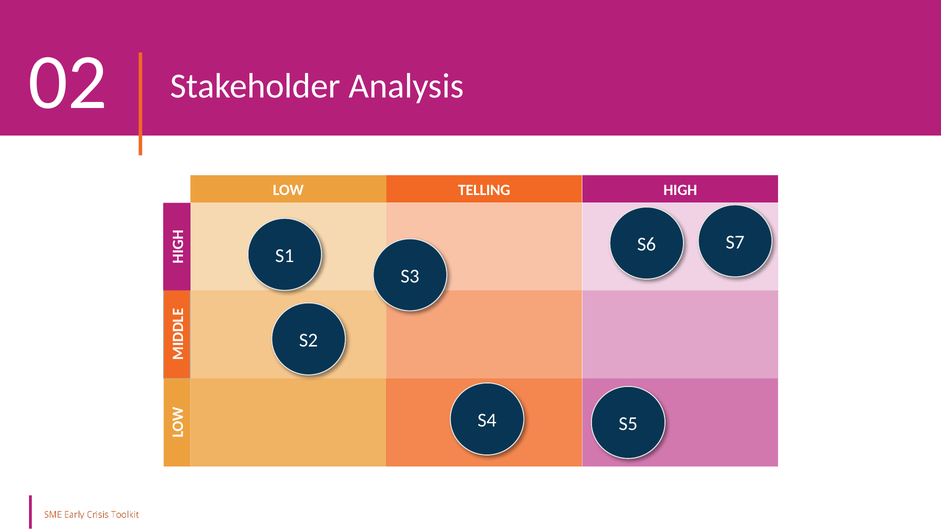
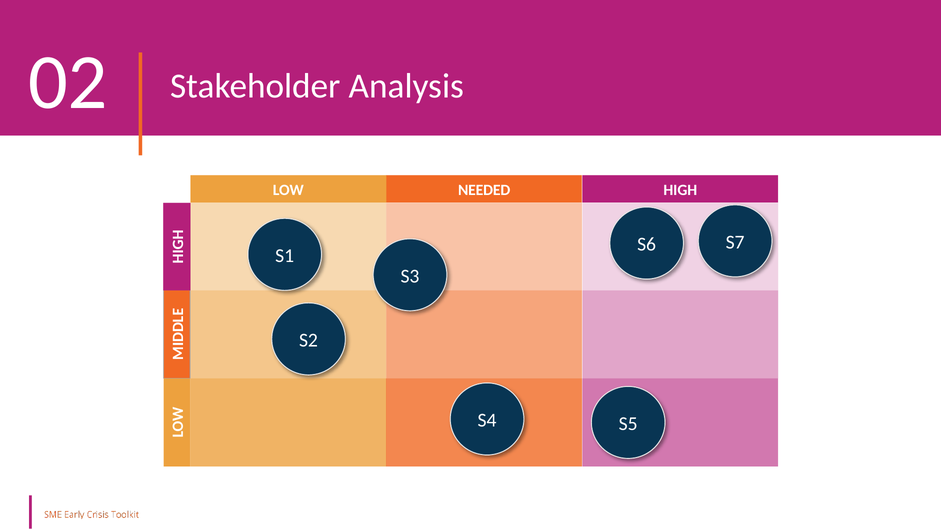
TELLING: TELLING -> NEEDED (484, 190)
